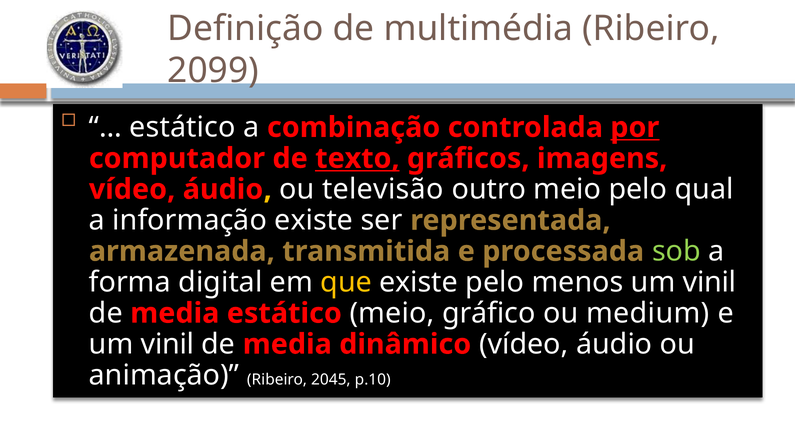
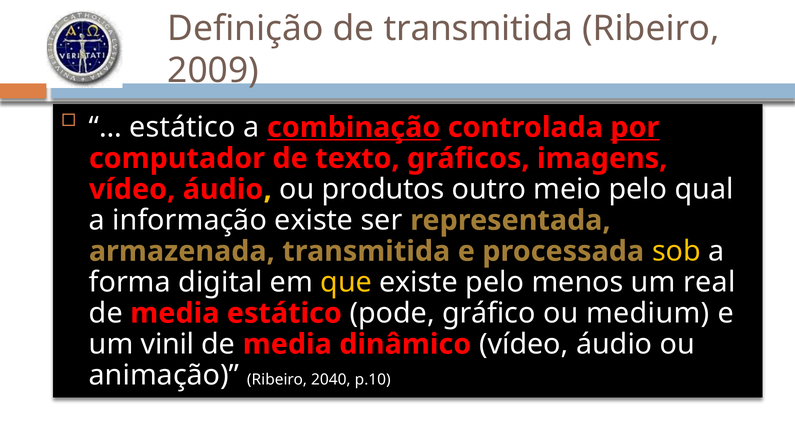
de multimédia: multimédia -> transmitida (478, 28)
2099: 2099 -> 2009 (213, 71)
combinação underline: none -> present (354, 127)
texto underline: present -> none (357, 158)
televisão: televisão -> produtos (383, 189)
sob colour: light green -> yellow (677, 251)
menos um vinil: vinil -> real (709, 282)
estático meio: meio -> pode (392, 313)
2045: 2045 -> 2040 (331, 380)
